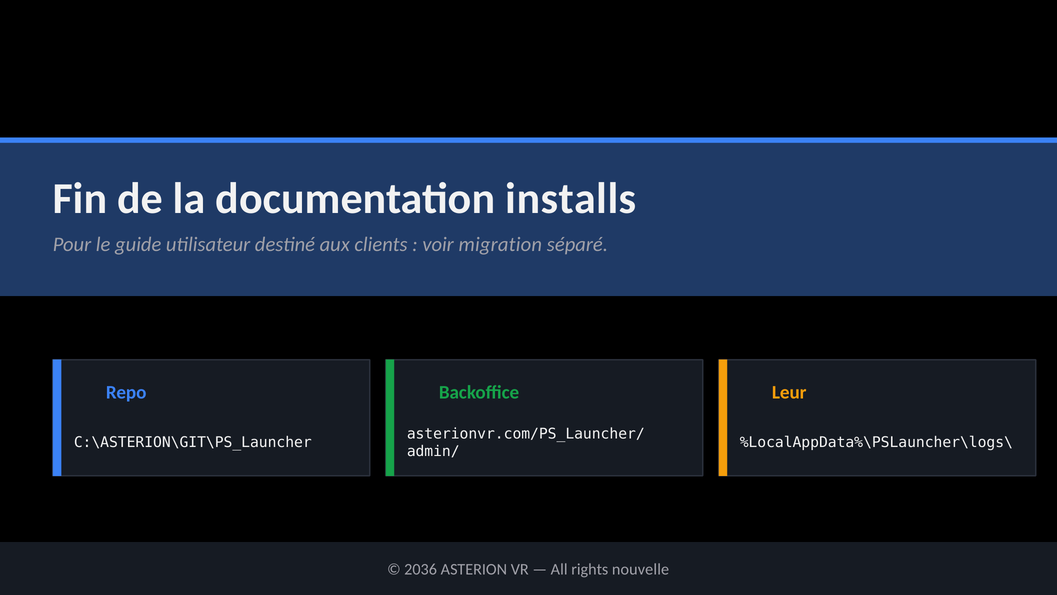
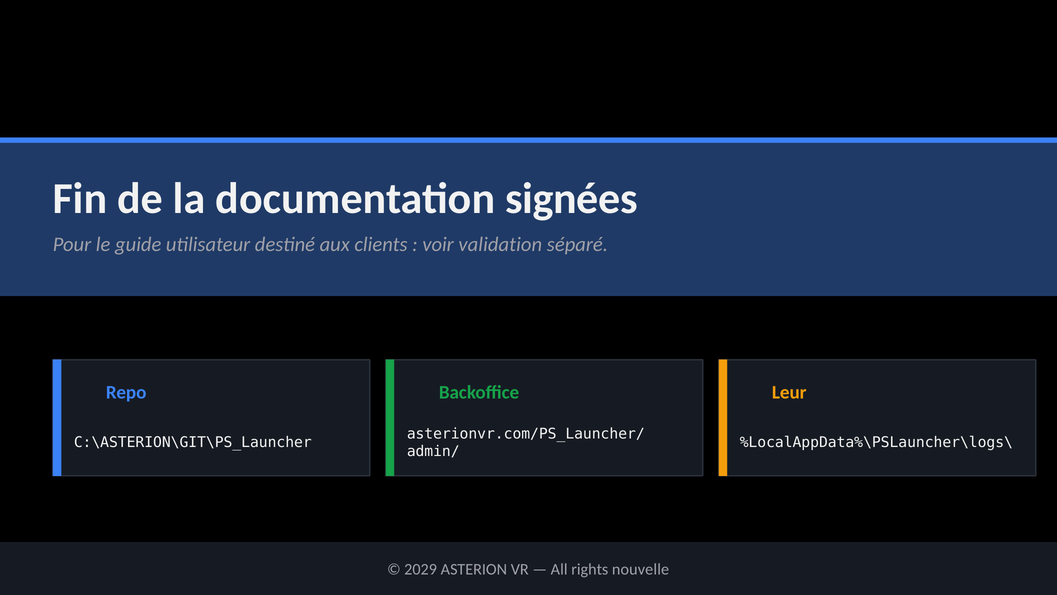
installs: installs -> signées (571, 199)
migration: migration -> validation (500, 244)
2036: 2036 -> 2029 (421, 569)
